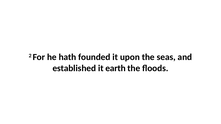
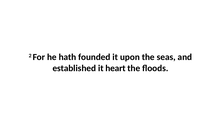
earth: earth -> heart (116, 68)
